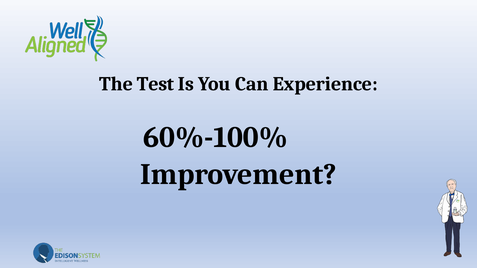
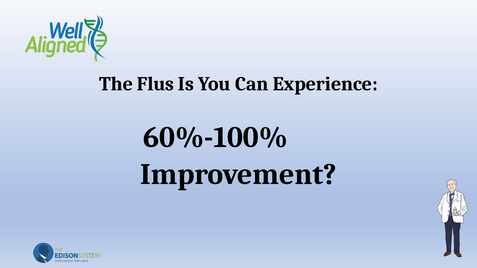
Test: Test -> Flus (156, 84)
